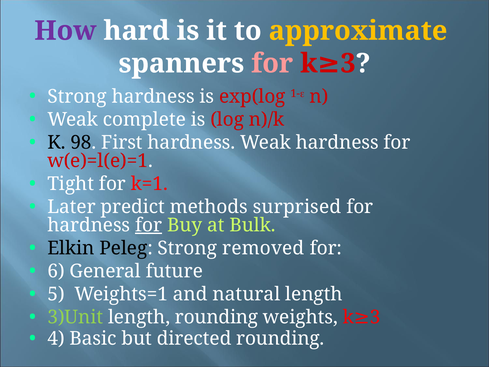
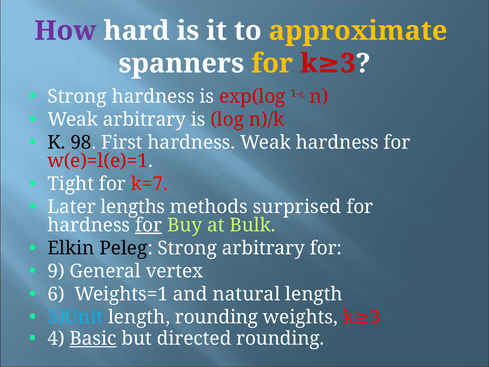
for colour: pink -> yellow (272, 63)
Weak complete: complete -> arbitrary (144, 119)
k=1: k=1 -> k=7 (149, 184)
predict: predict -> lengths (133, 207)
Strong removed: removed -> arbitrary (263, 248)
6: 6 -> 9 (56, 271)
future: future -> vertex (174, 271)
5: 5 -> 6 (56, 294)
3)Unit colour: light green -> light blue (75, 317)
Basic underline: none -> present (93, 338)
